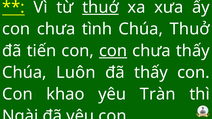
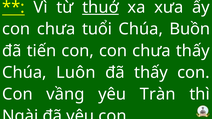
tình: tình -> tuổi (97, 29)
Chúa Thuở: Thuở -> Buồn (190, 29)
con underline: present -> none (113, 51)
khao: khao -> vầng (65, 94)
